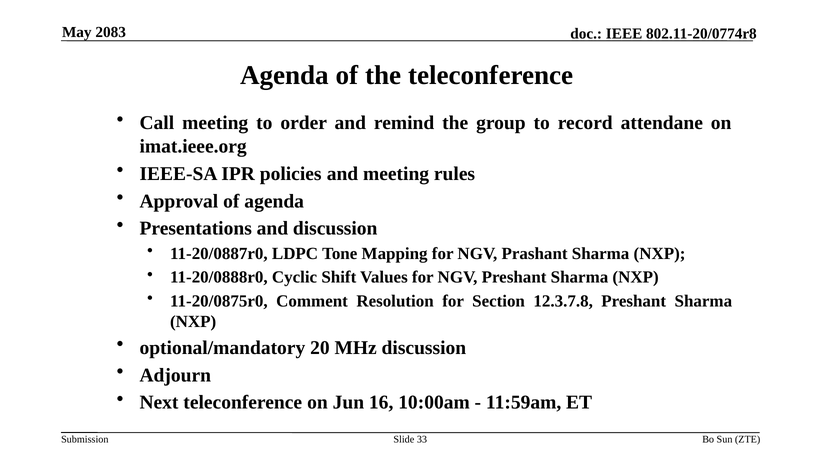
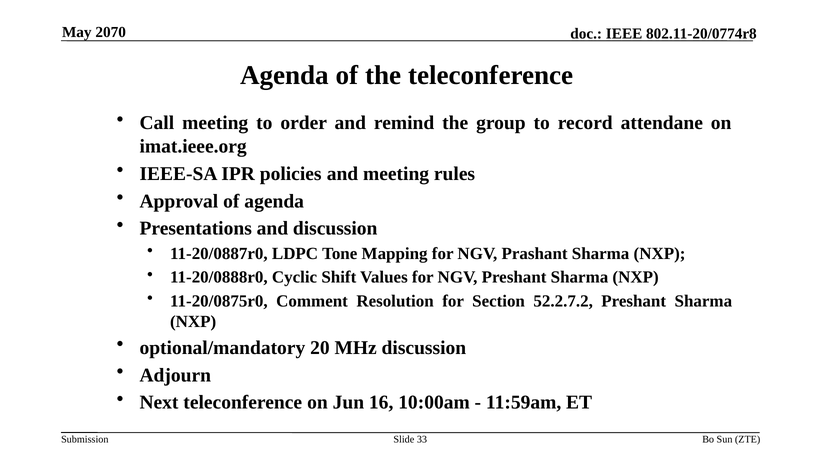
2083: 2083 -> 2070 (111, 32)
12.3.7.8: 12.3.7.8 -> 52.2.7.2 (563, 301)
